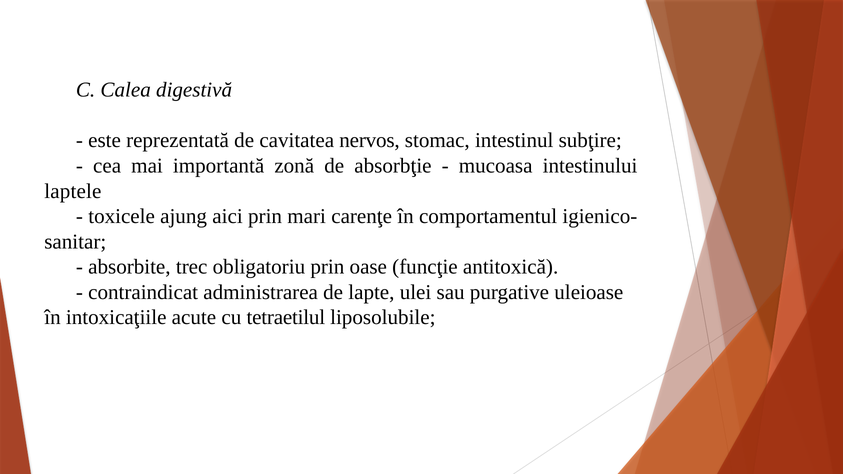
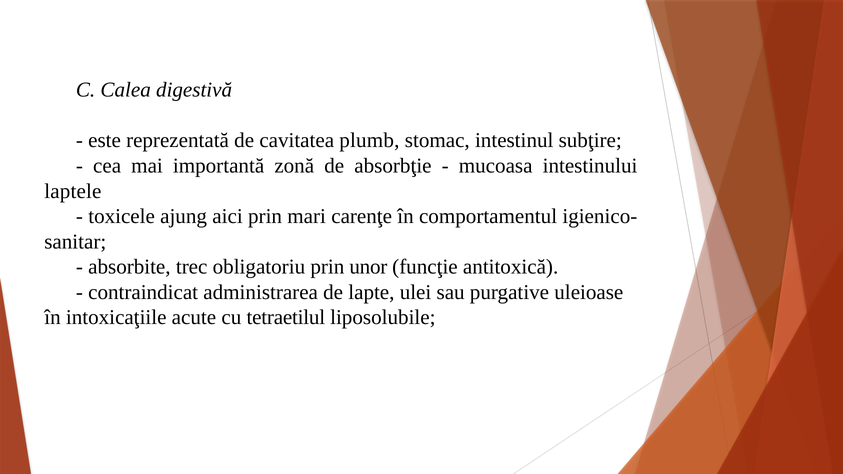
nervos: nervos -> plumb (369, 141)
oase: oase -> unor (368, 267)
